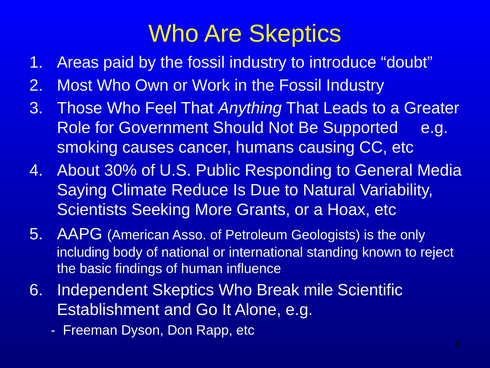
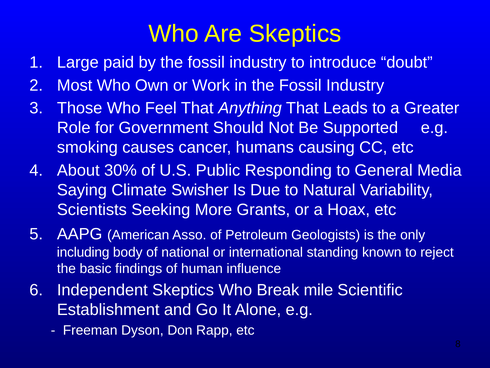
Areas: Areas -> Large (78, 62)
Reduce: Reduce -> Swisher (200, 190)
